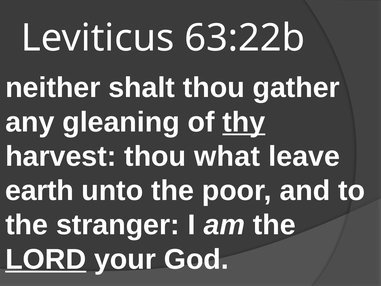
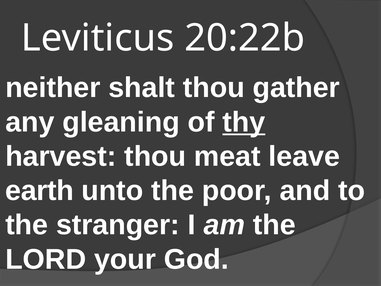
63:22b: 63:22b -> 20:22b (245, 38)
what: what -> meat (227, 156)
LORD underline: present -> none (46, 259)
